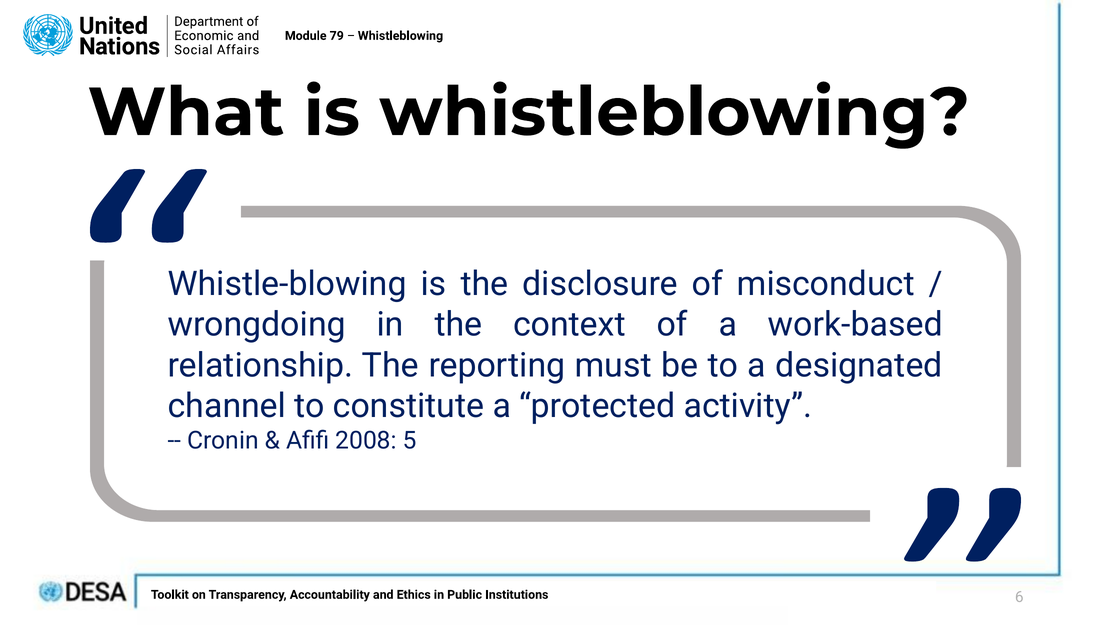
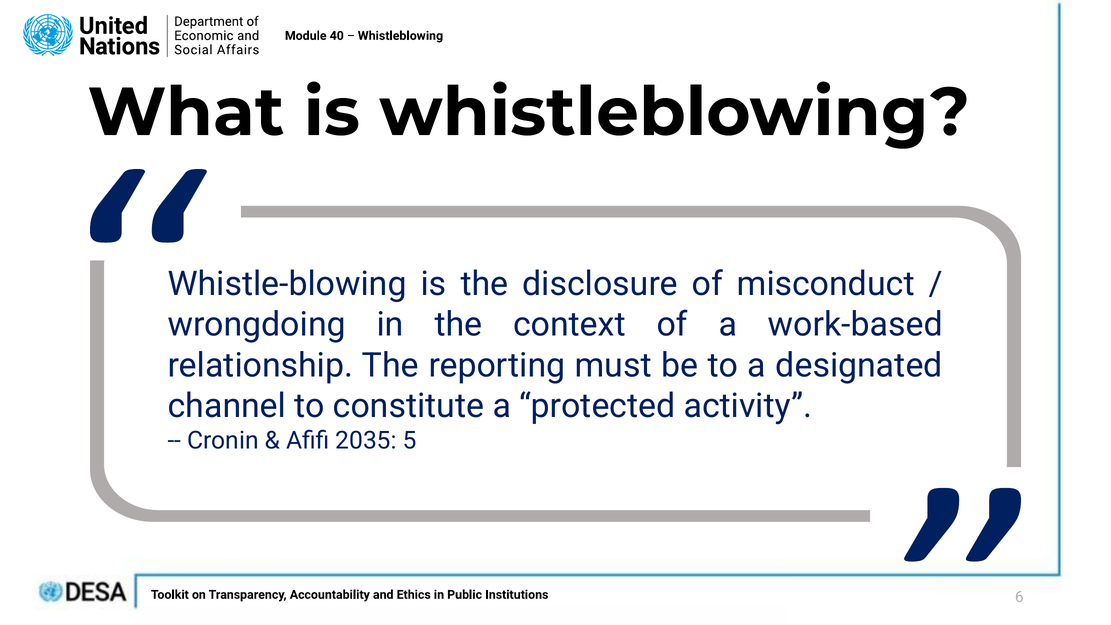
79: 79 -> 40 (337, 36)
2008: 2008 -> 2035 (366, 441)
